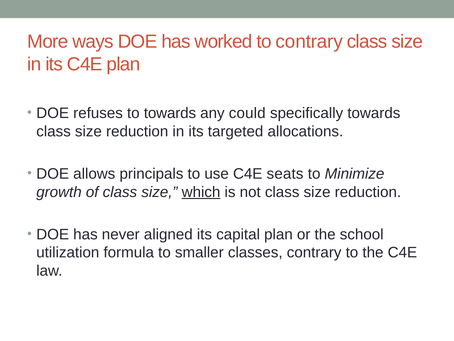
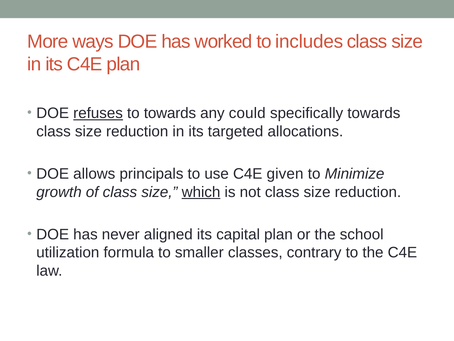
to contrary: contrary -> includes (309, 41)
refuses underline: none -> present (98, 113)
seats: seats -> given (285, 174)
